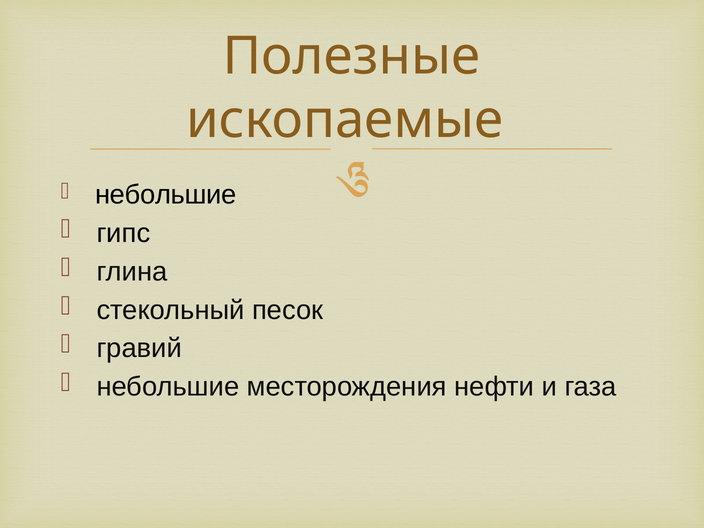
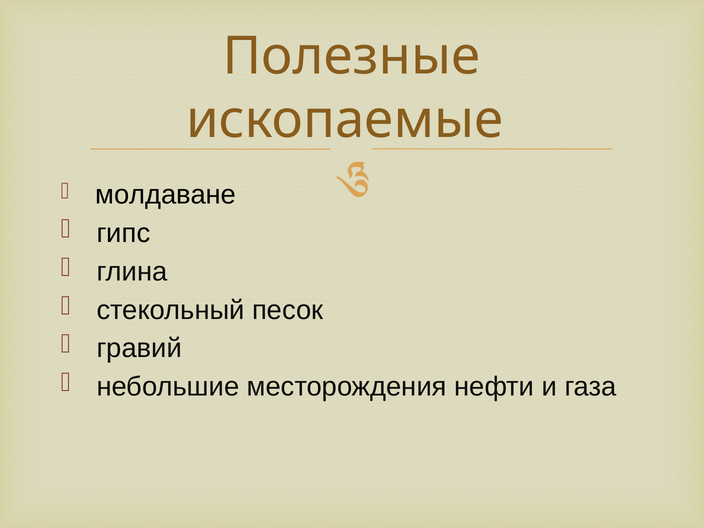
небольшие: небольшие -> молдаване (166, 195)
